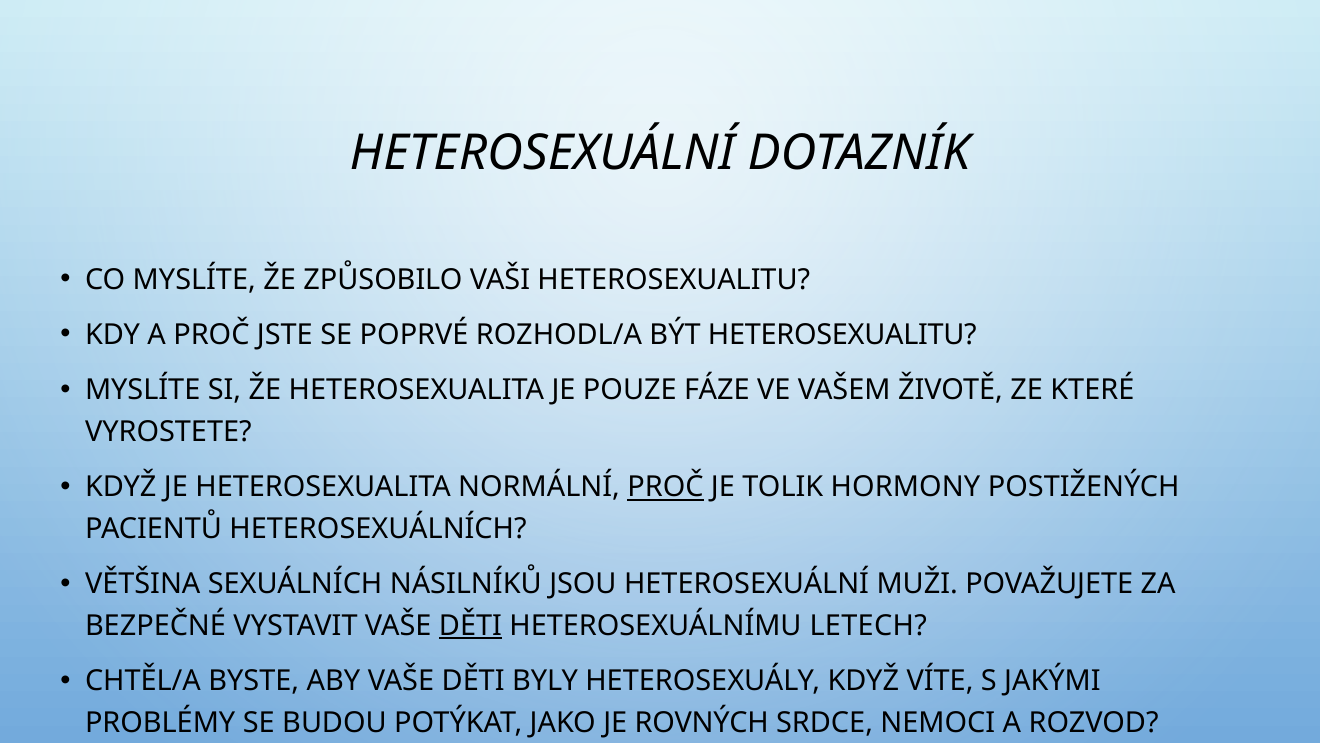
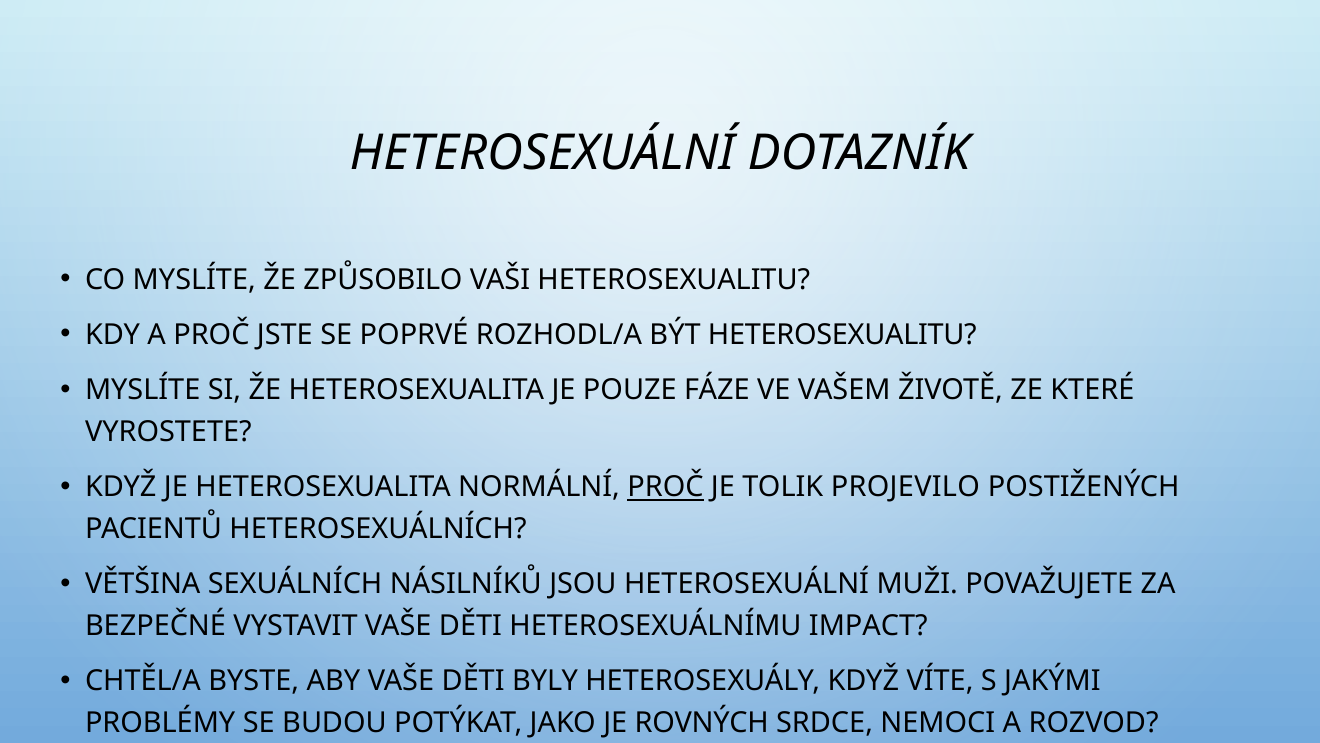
HORMONY: HORMONY -> PROJEVILO (905, 487)
DĚTI underline: present -> none (470, 625)
LETECH: LETECH -> IMPACT (868, 625)
